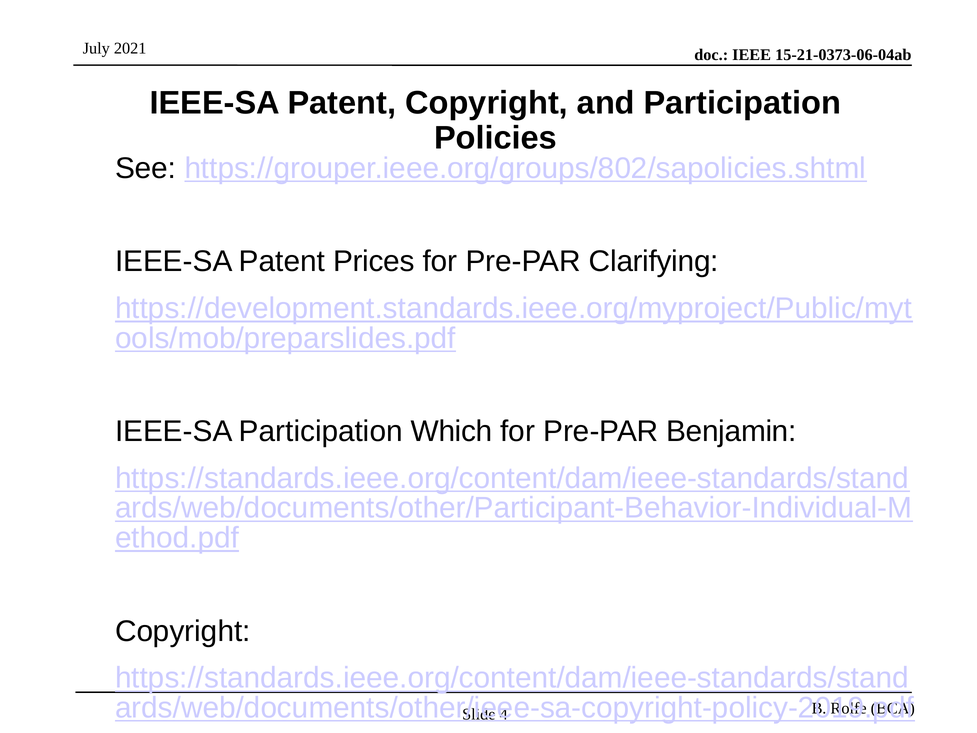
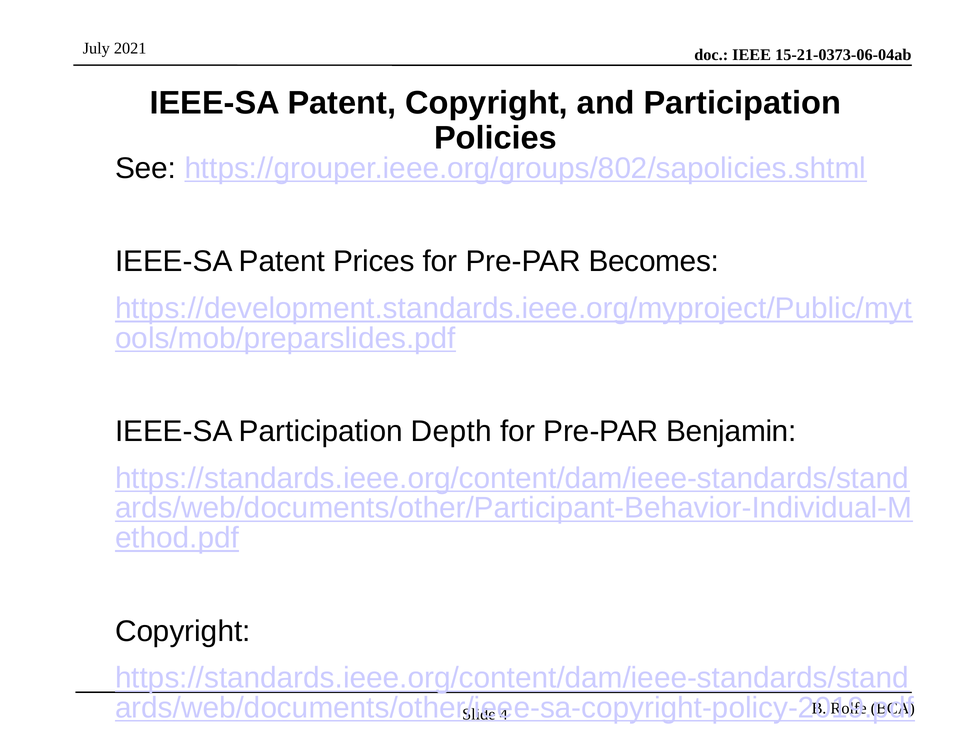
Clarifying: Clarifying -> Becomes (654, 262)
Which: Which -> Depth (451, 431)
